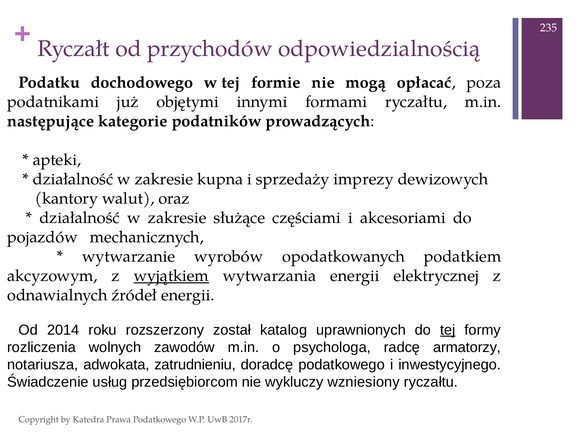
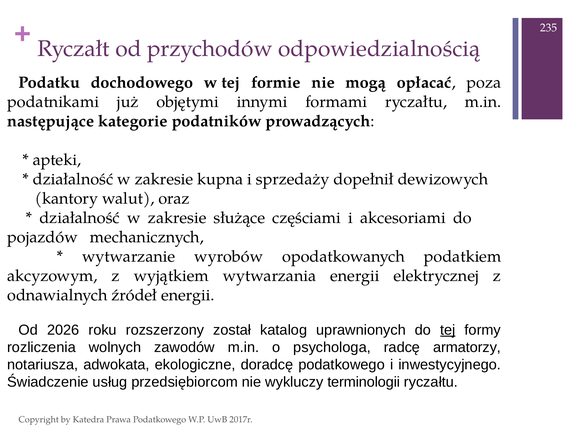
imprezy: imprezy -> dopełnił (364, 179)
wyjątkiem underline: present -> none (171, 276)
2014: 2014 -> 2026 (63, 330)
zatrudnieniu: zatrudnieniu -> ekologiczne (195, 365)
wzniesiony: wzniesiony -> terminologii (364, 383)
